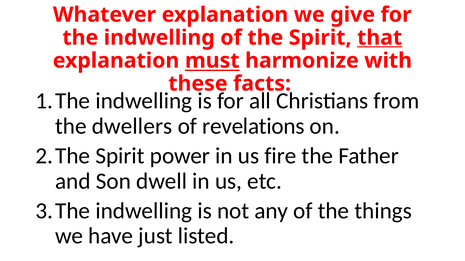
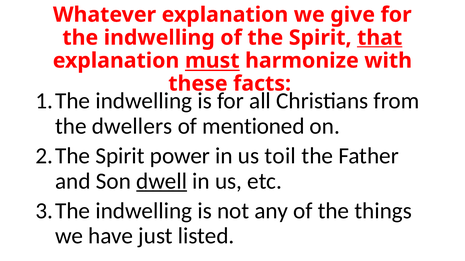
revelations: revelations -> mentioned (253, 126)
fire: fire -> toil (280, 156)
dwell underline: none -> present (162, 181)
